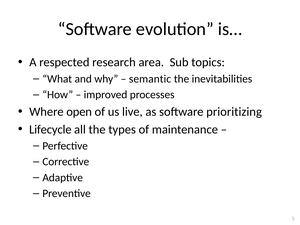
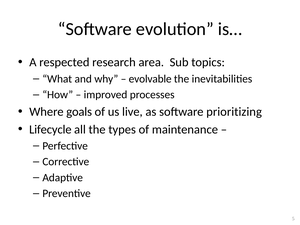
semantic: semantic -> evolvable (150, 79)
open: open -> goals (79, 112)
